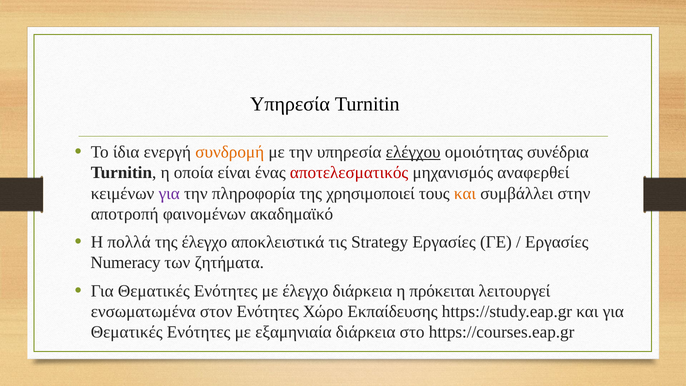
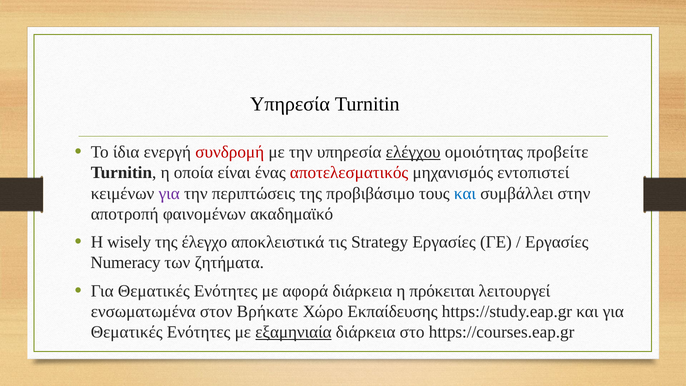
συνδρομή colour: orange -> red (230, 152)
συνέδρια: συνέδρια -> προβείτε (558, 152)
αναφερθεί: αναφερθεί -> εντοπιστεί (533, 173)
πληροφορία: πληροφορία -> περιπτώσεις (254, 193)
χρησιμοποιεί: χρησιμοποιεί -> προβιβάσιμο (370, 193)
και colour: orange -> blue (465, 193)
πολλά: πολλά -> wisely (129, 242)
με έλεγχο: έλεγχο -> αφορά (305, 291)
στον Ενότητες: Ενότητες -> Βρήκατε (268, 312)
εξαμηνιαία underline: none -> present (293, 332)
